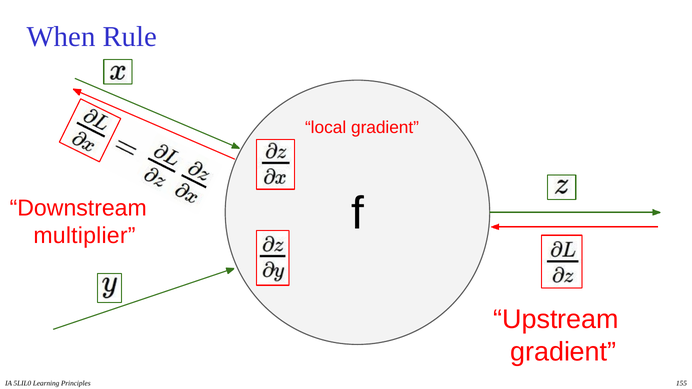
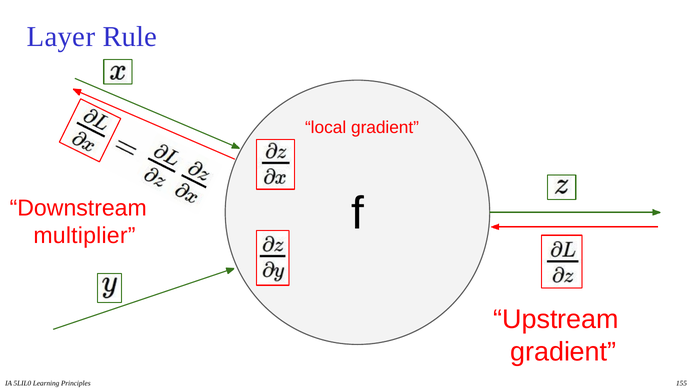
When: When -> Layer (61, 37)
